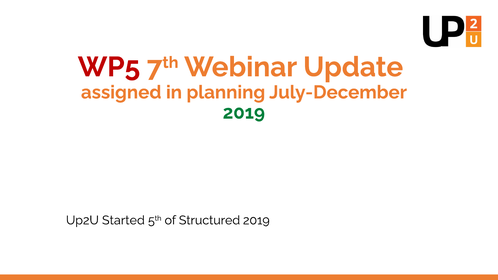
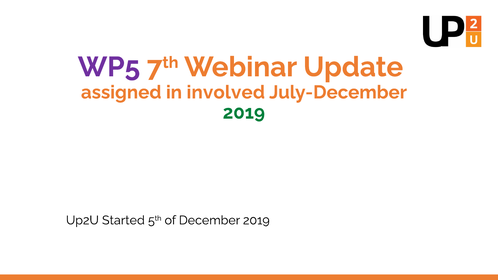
WP5 colour: red -> purple (109, 67)
planning: planning -> involved (226, 92)
Structured: Structured -> December (209, 220)
